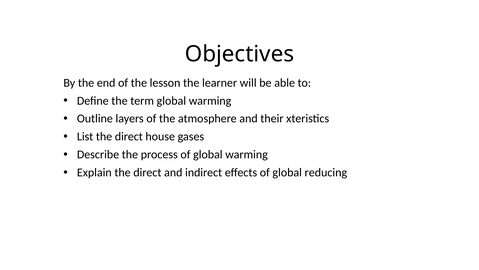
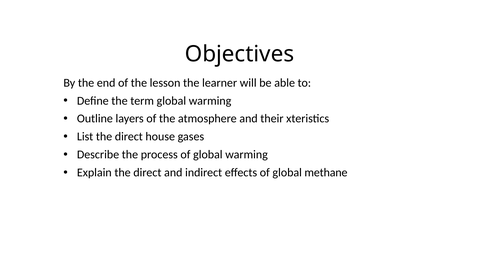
reducing: reducing -> methane (326, 172)
